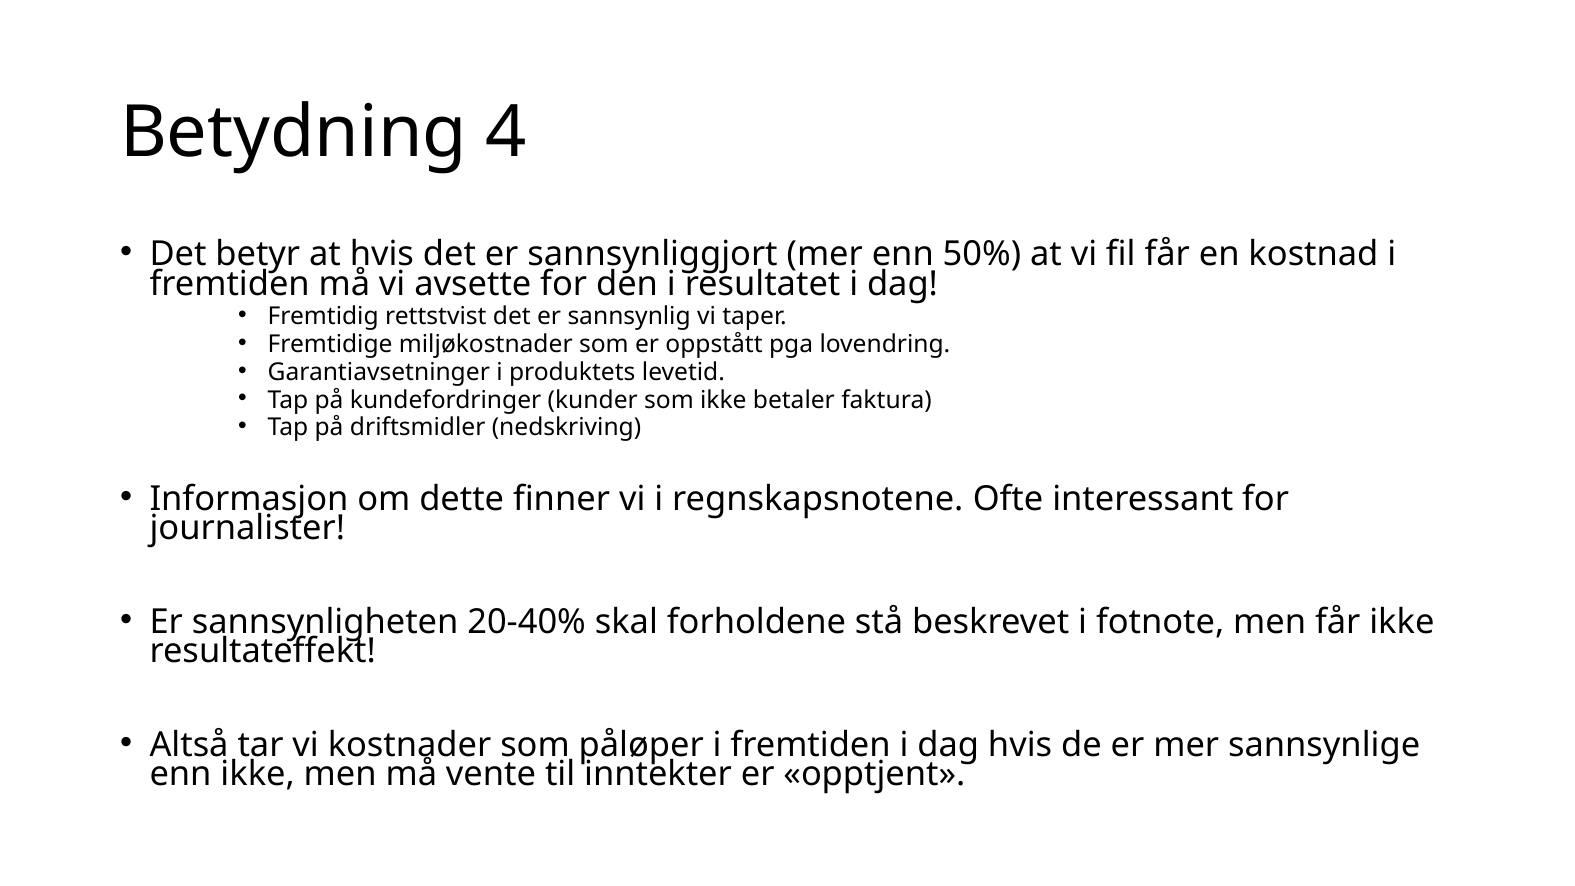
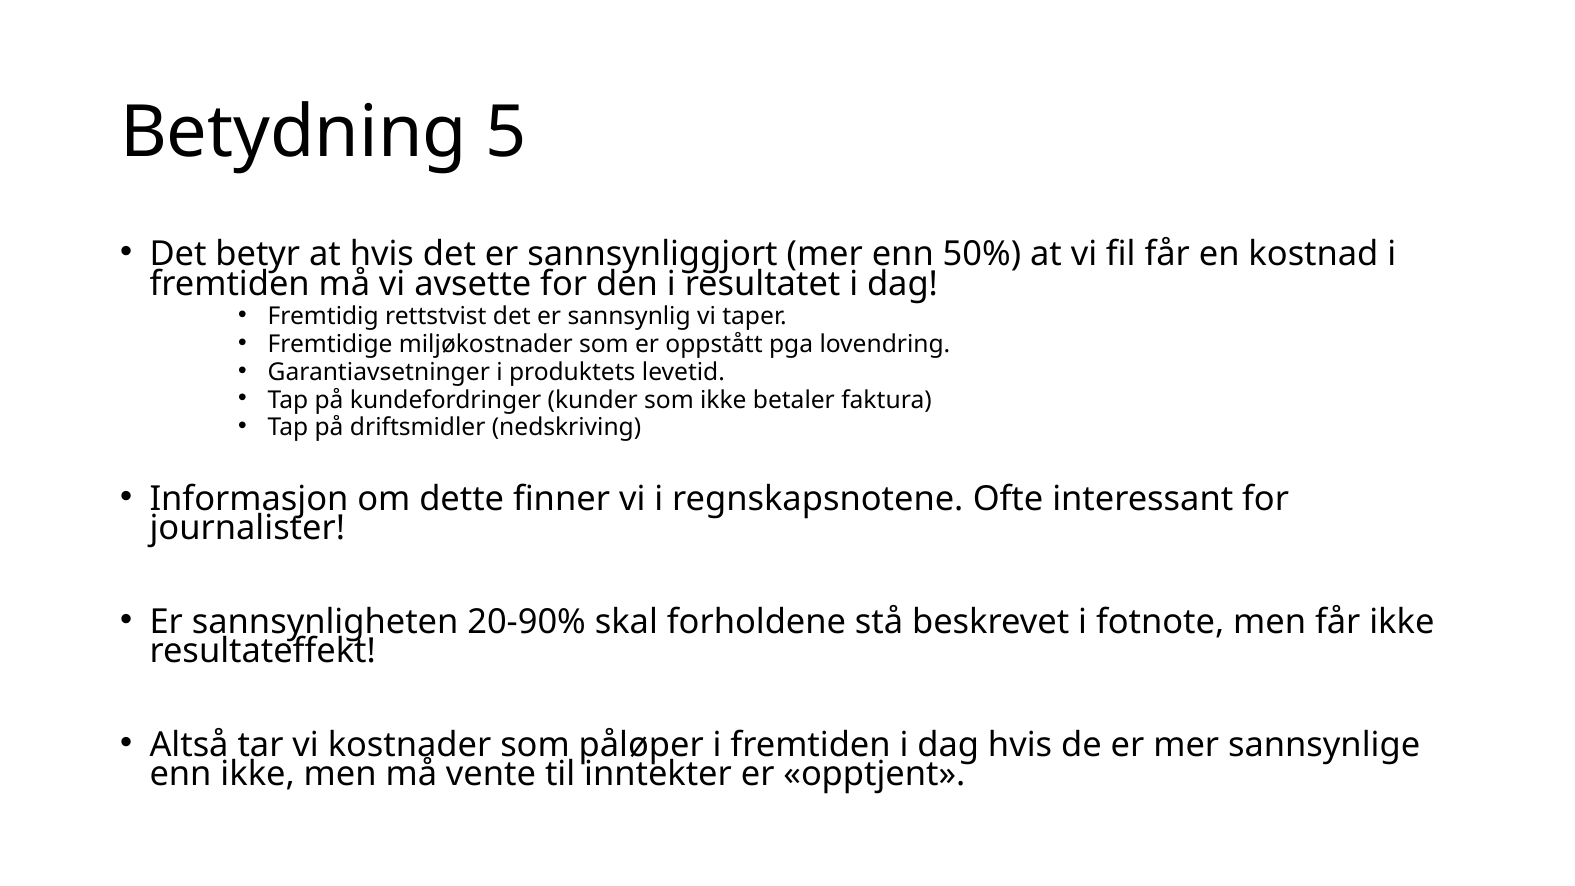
4: 4 -> 5 (506, 132)
20-40%: 20-40% -> 20-90% (527, 622)
